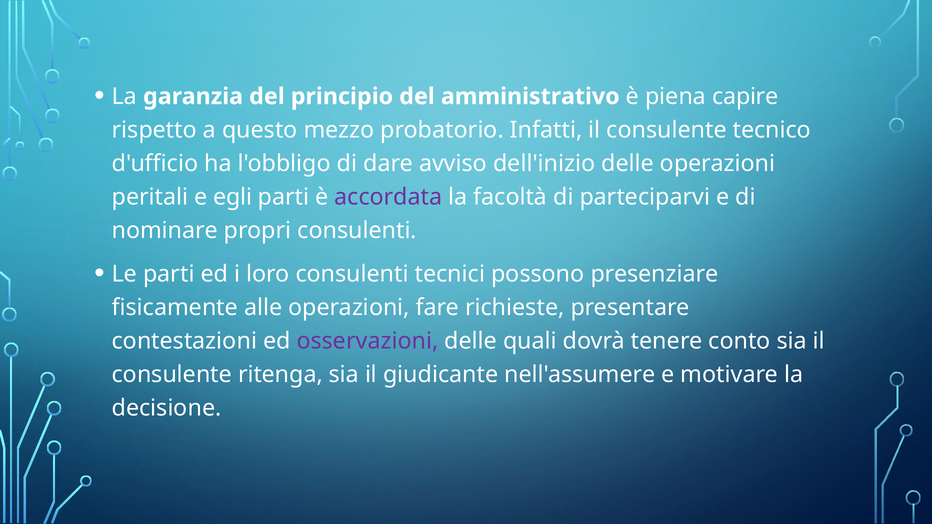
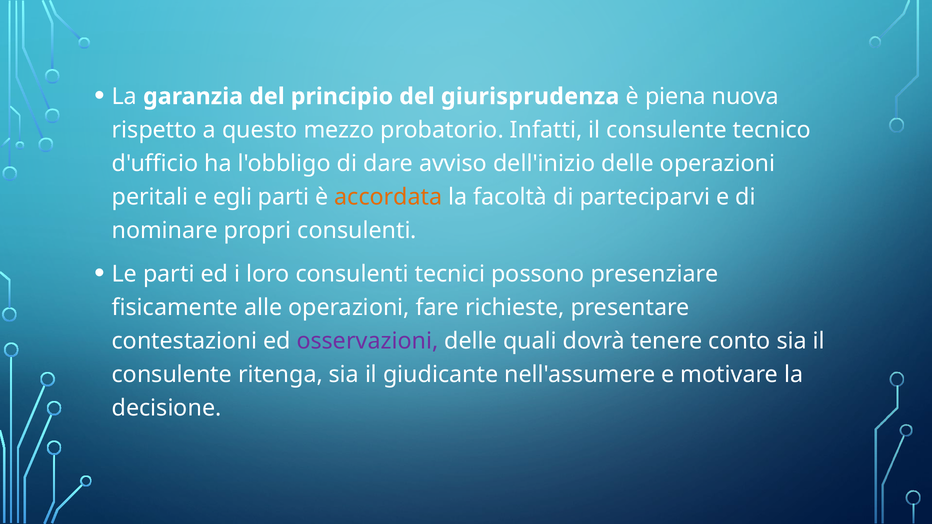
amministrativo: amministrativo -> giurisprudenza (530, 97)
capire: capire -> nuova (745, 97)
accordata colour: purple -> orange (388, 197)
